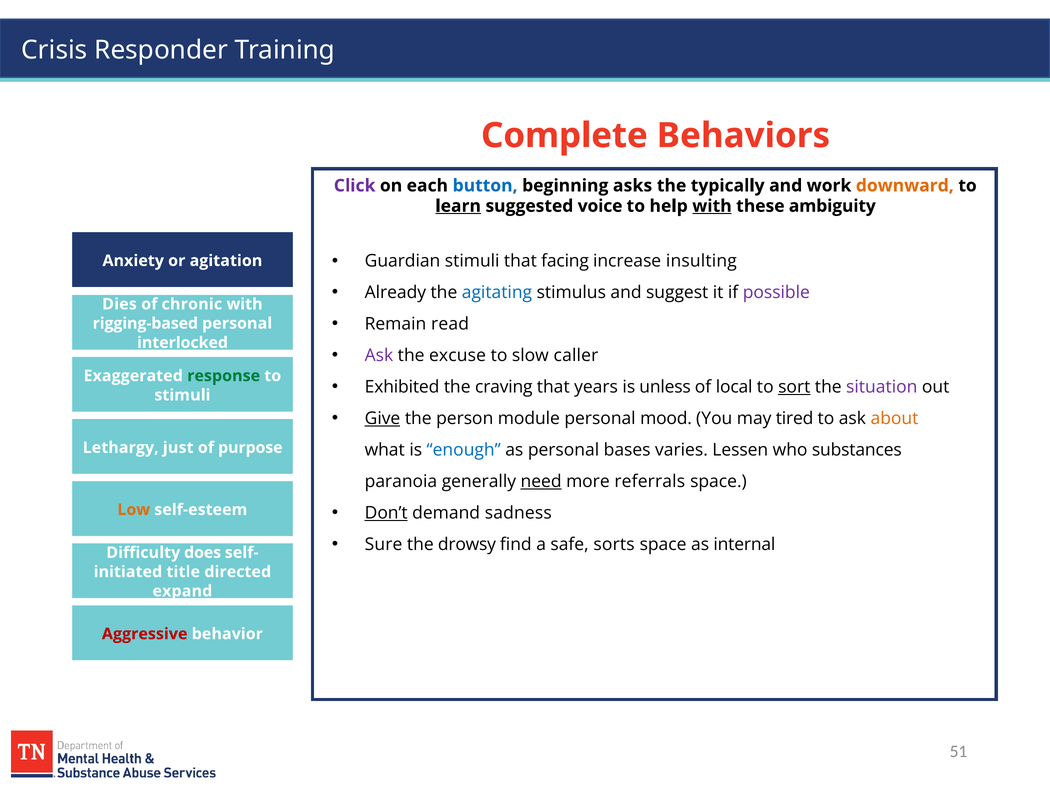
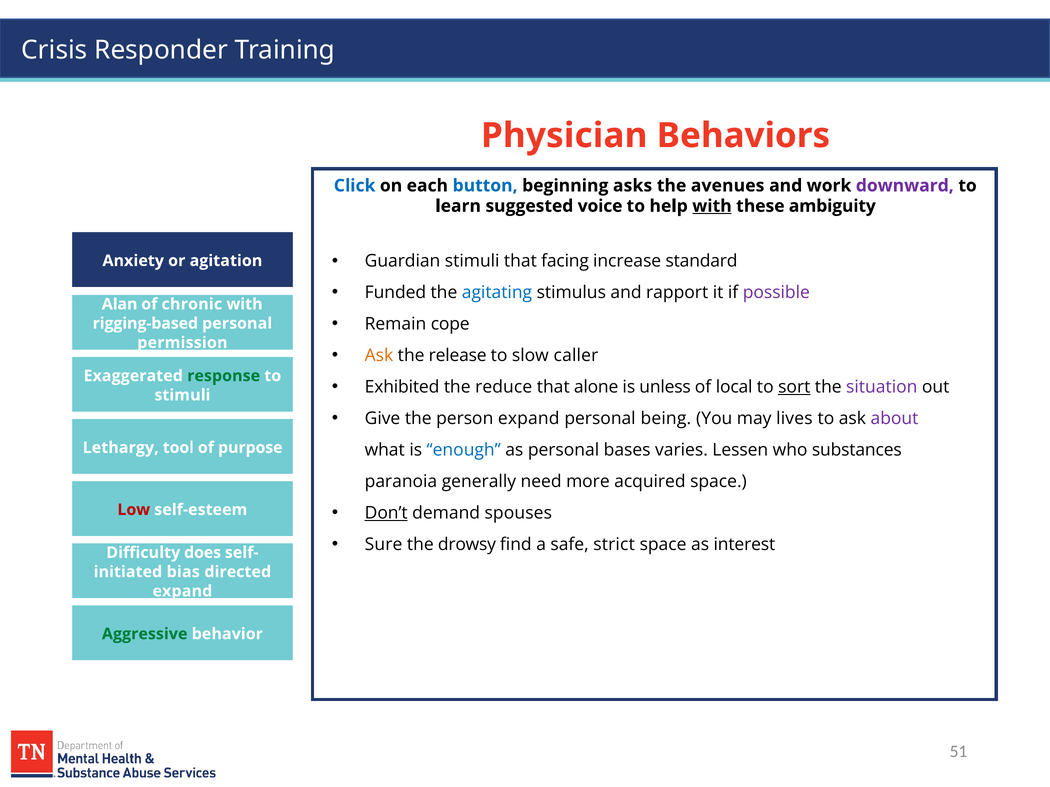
Complete: Complete -> Physician (564, 136)
Click colour: purple -> blue (355, 186)
typically: typically -> avenues (728, 186)
downward colour: orange -> purple (905, 186)
learn underline: present -> none (458, 206)
insulting: insulting -> standard (702, 261)
Already: Already -> Funded (395, 293)
suggest: suggest -> rapport (677, 293)
Dies: Dies -> Alan (120, 304)
read: read -> cope (450, 324)
interlocked: interlocked -> permission (182, 343)
Ask colour: purple -> orange (379, 356)
excuse: excuse -> release (458, 356)
craving: craving -> reduce (504, 387)
years: years -> alone (596, 387)
Give underline: present -> none (382, 419)
person module: module -> expand (529, 419)
mood: mood -> being (666, 419)
tired: tired -> lives (794, 419)
about colour: orange -> purple (894, 419)
just: just -> tool (178, 448)
need underline: present -> none (541, 482)
referrals: referrals -> acquired (650, 482)
Low colour: orange -> red (134, 510)
sadness: sadness -> spouses (518, 513)
sorts: sorts -> strict (614, 545)
internal: internal -> interest (744, 545)
title: title -> bias (183, 572)
Aggressive colour: red -> green (145, 634)
